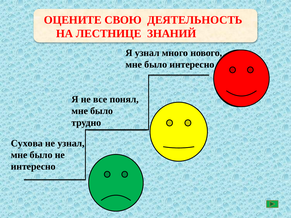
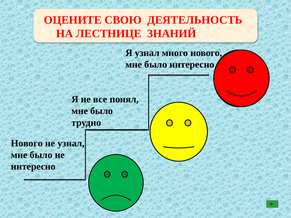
Сухова: Сухова -> Нового (27, 143)
